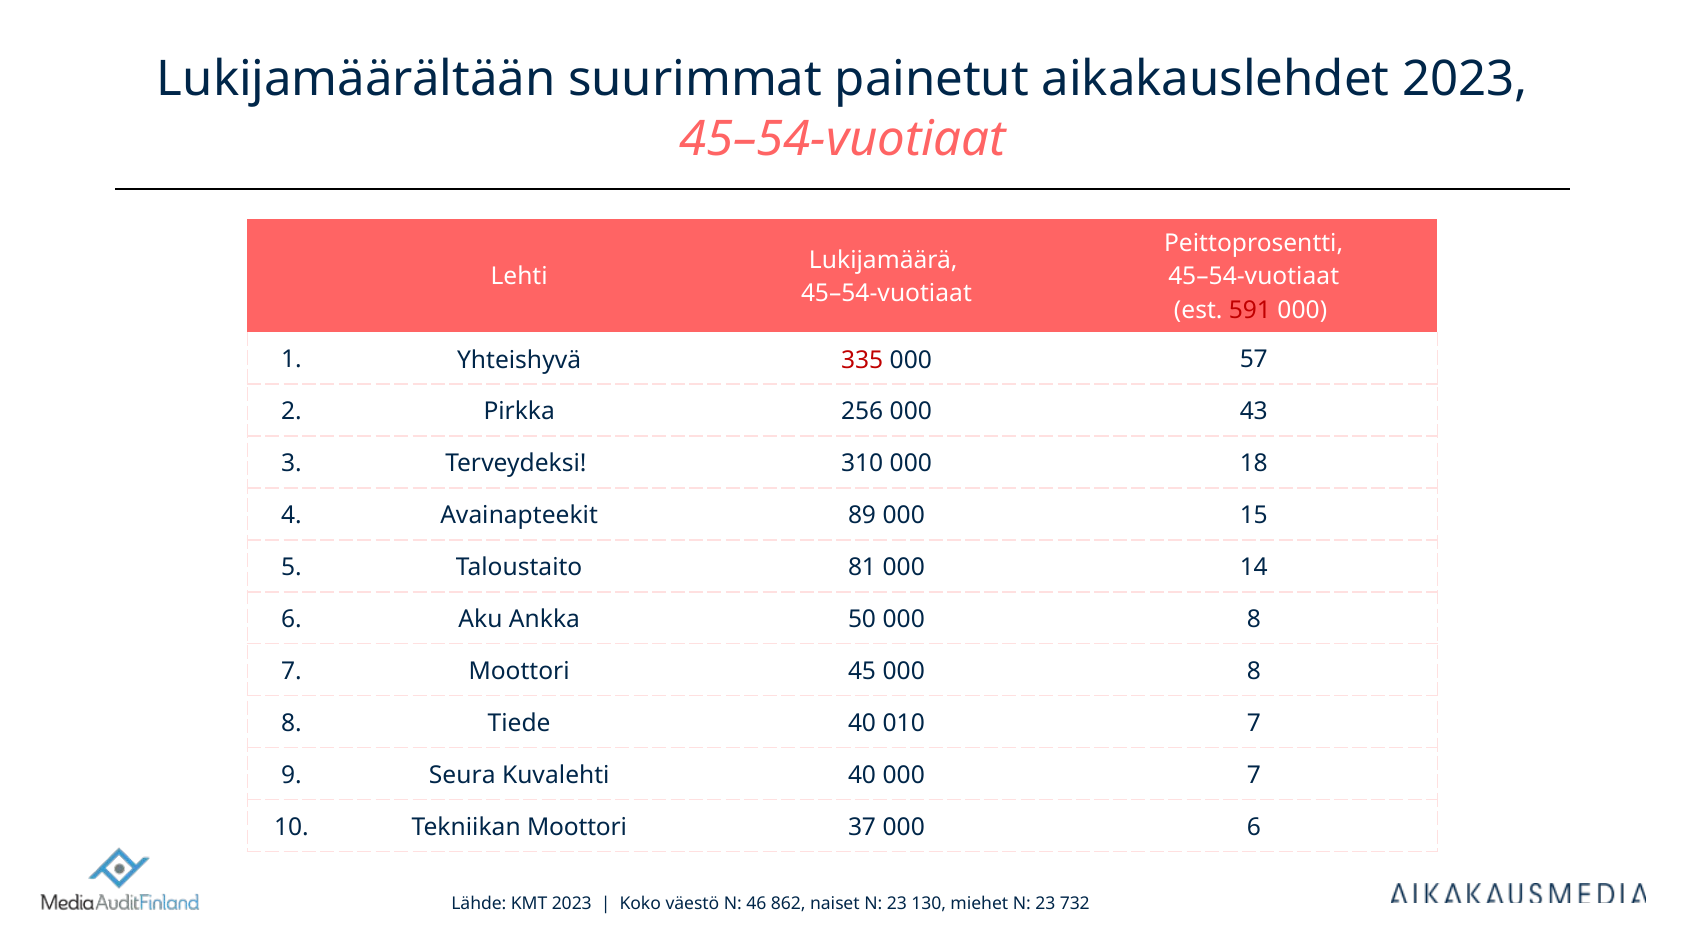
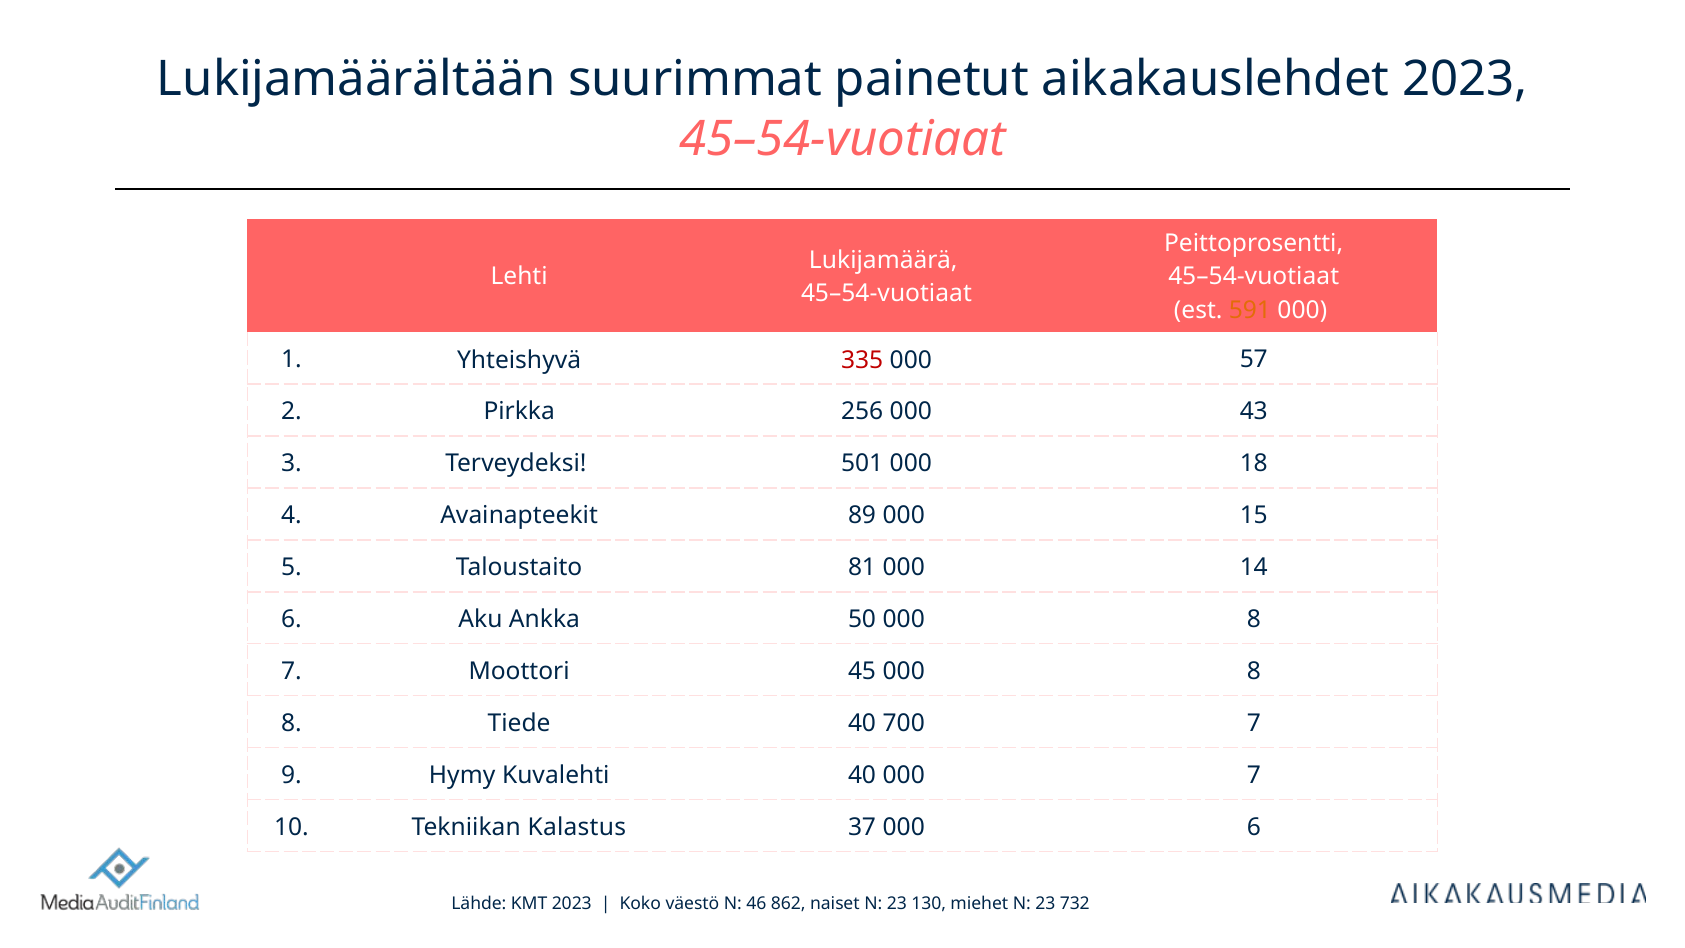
591 colour: red -> orange (1250, 310)
310: 310 -> 501 (862, 464)
010: 010 -> 700 (904, 723)
Seura: Seura -> Hymy (462, 775)
Tekniikan Moottori: Moottori -> Kalastus (577, 827)
